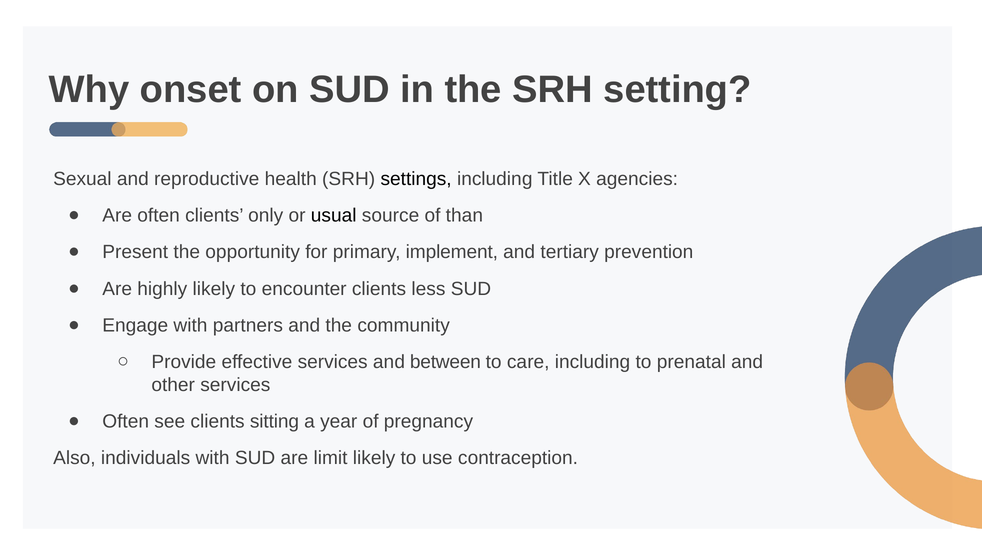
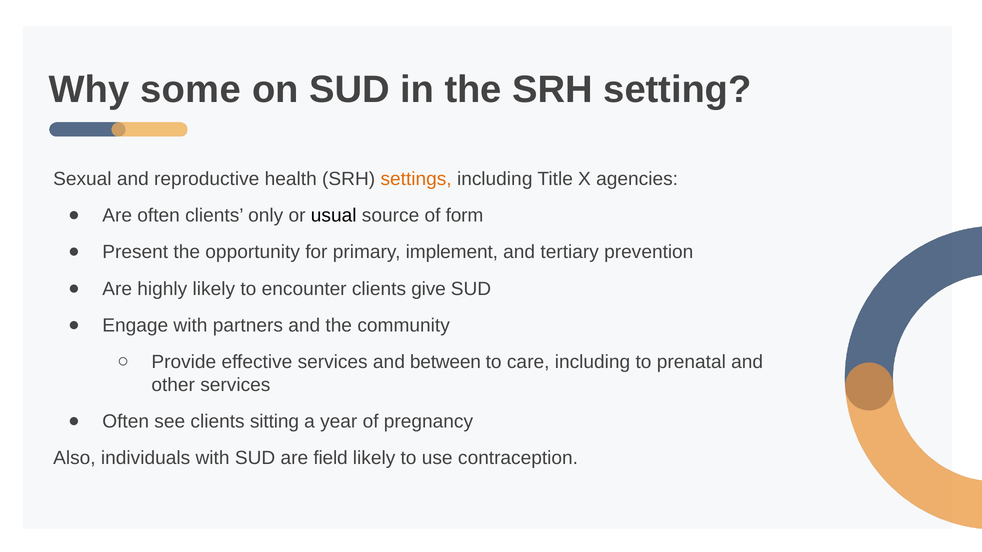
onset: onset -> some (191, 90)
settings colour: black -> orange (416, 179)
than: than -> form (464, 216)
less: less -> give (429, 289)
limit: limit -> field (331, 458)
